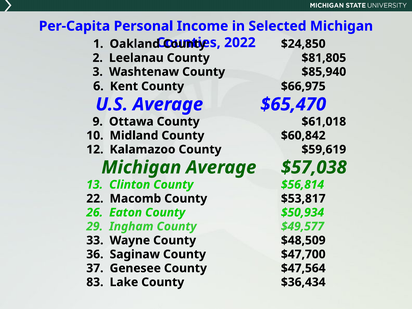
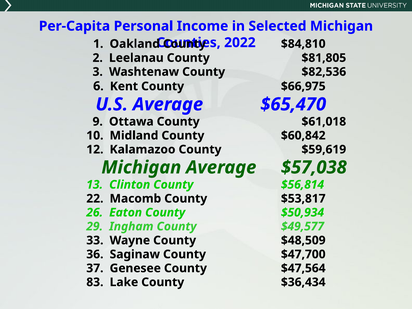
$24,850: $24,850 -> $84,810 (303, 44)
$85,940: $85,940 -> $82,536 (324, 72)
